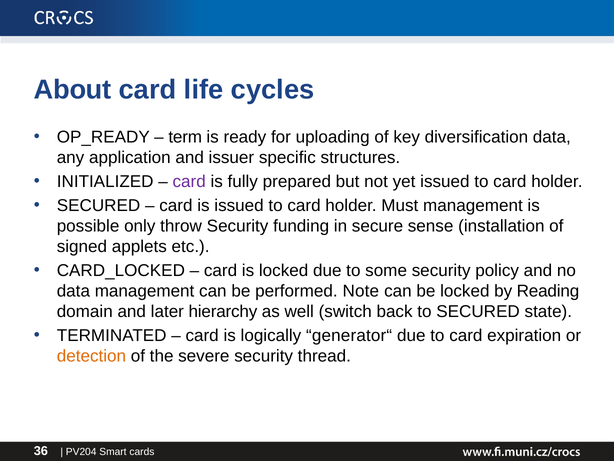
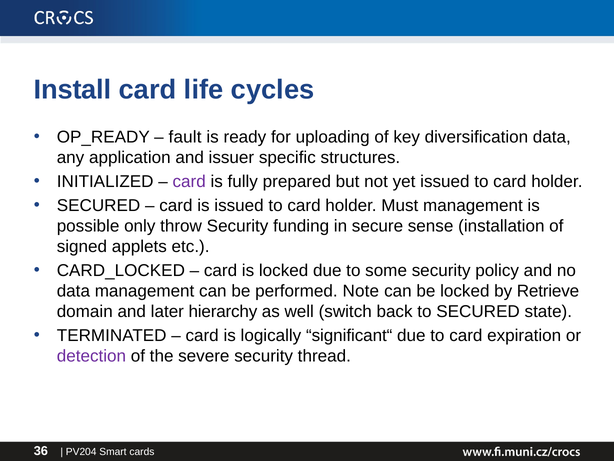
About: About -> Install (73, 89)
term: term -> fault (185, 137)
Reading: Reading -> Retrieve (548, 291)
generator“: generator“ -> significant“ (349, 335)
detection colour: orange -> purple (91, 355)
